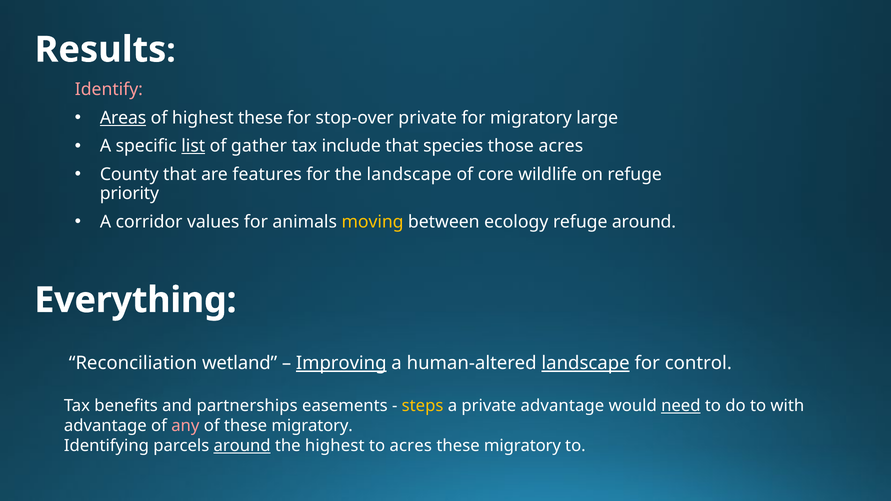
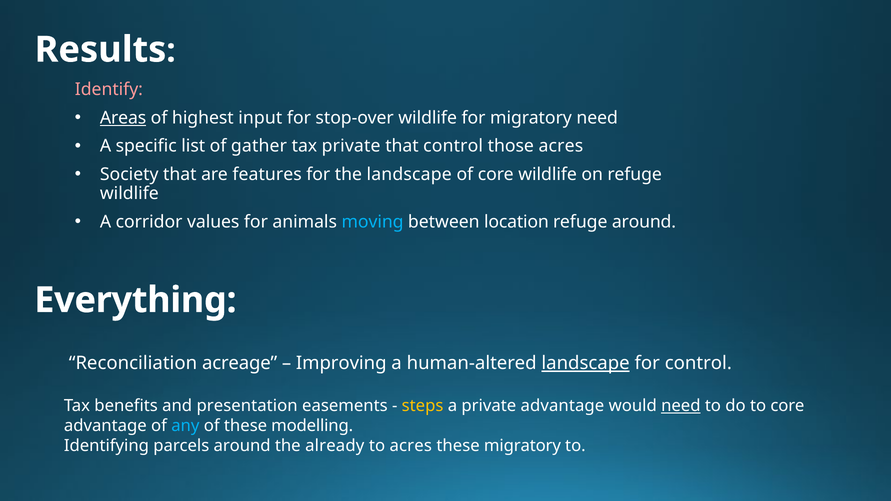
highest these: these -> input (260, 118)
stop-over private: private -> wildlife (428, 118)
migratory large: large -> need (597, 118)
list underline: present -> none (193, 146)
tax include: include -> private (351, 146)
that species: species -> control (453, 146)
County: County -> Society (129, 174)
priority: priority -> wildlife (129, 193)
moving colour: yellow -> light blue (373, 222)
ecology: ecology -> location (516, 222)
wetland: wetland -> acreage (240, 363)
Improving underline: present -> none (341, 363)
partnerships: partnerships -> presentation (247, 406)
to with: with -> core (787, 406)
any colour: pink -> light blue (185, 426)
of these migratory: migratory -> modelling (312, 426)
around underline: present -> none (242, 446)
the highest: highest -> already (335, 446)
